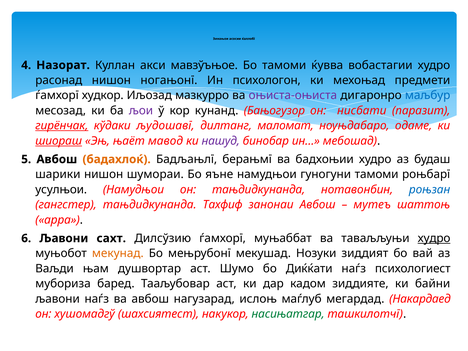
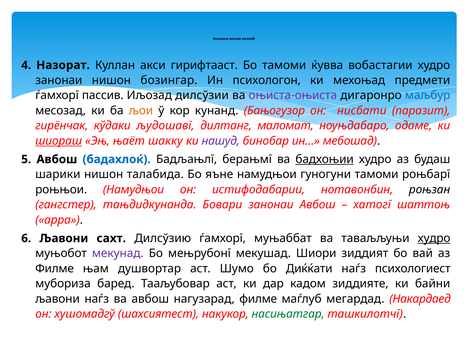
мавзўъњое: мавзўъњое -> гирифтааст (204, 65)
расонад: расонад -> занонаи (59, 80)
ногањонї: ногањонї -> бозингар (169, 80)
худкор: худкор -> пассив (103, 95)
мазкурро: мазкурро -> дилсўзии (202, 95)
љои colour: purple -> orange (141, 111)
гирёнчак underline: present -> none (62, 126)
мавод: мавод -> шакку (166, 141)
бадахлоќ colour: orange -> blue (117, 159)
бадхоњии underline: none -> present (325, 159)
шумораи: шумораи -> талабида (155, 174)
усулњои: усулњои -> роњњои (61, 190)
он тањдидкунанда: тањдидкунанда -> истифодабарии (259, 190)
роњзан colour: blue -> black (430, 190)
Тахфиф: Тахфиф -> Бовари (222, 205)
мутеъ: мутеъ -> хатогї (372, 205)
мекунад colour: orange -> purple (118, 253)
Нозуки: Нозуки -> Шиори (316, 253)
Ваљди: Ваљди -> Филме (55, 269)
нагузарад ислоњ: ислоњ -> филме (258, 299)
